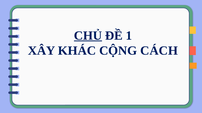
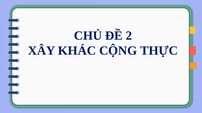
CHỦ underline: present -> none (88, 36)
1: 1 -> 2 (129, 36)
CÁCH: CÁCH -> THỰC (159, 51)
